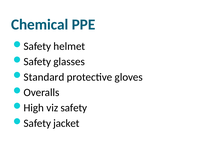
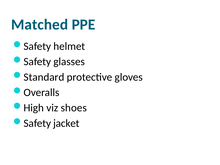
Chemical: Chemical -> Matched (40, 25)
viz safety: safety -> shoes (74, 108)
